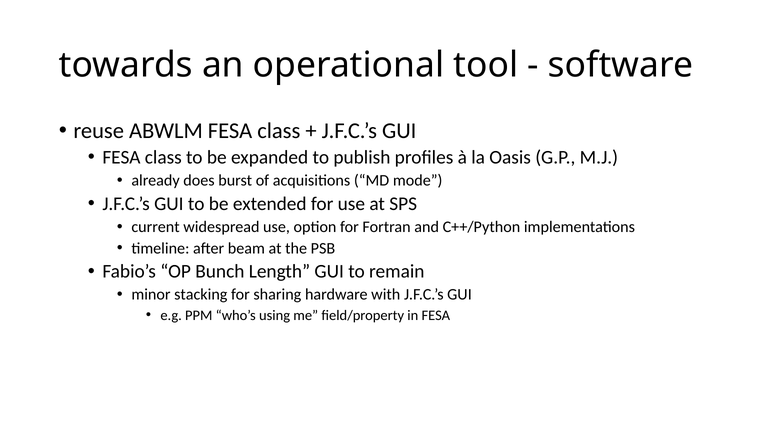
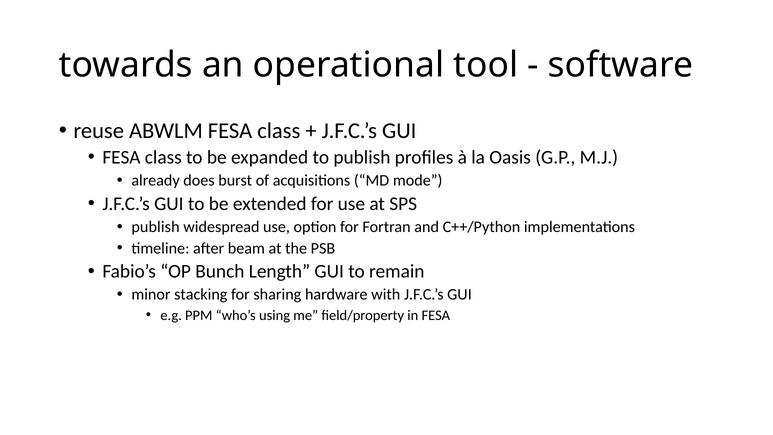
current: current -> publish (155, 227)
